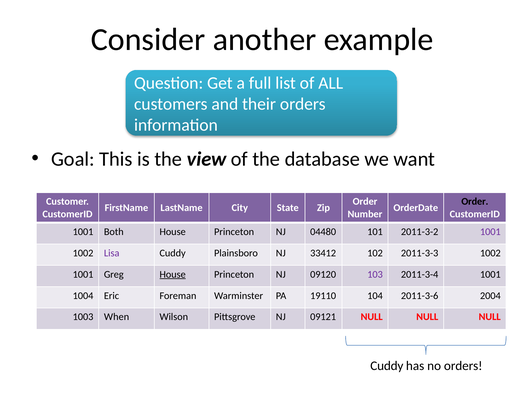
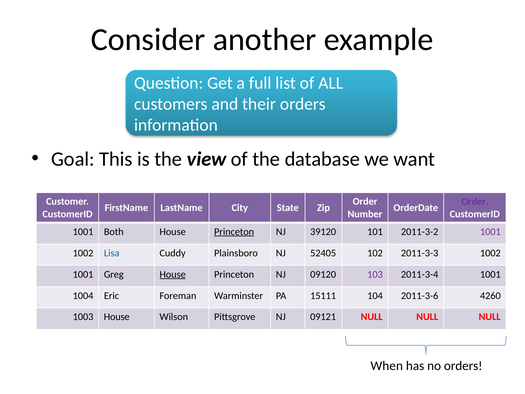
Order colour: black -> purple (475, 201)
Princeton underline: none -> present (234, 232)
04480: 04480 -> 39120 (323, 232)
Lisa colour: purple -> blue (112, 253)
33412: 33412 -> 52405 (323, 253)
19110: 19110 -> 15111 (323, 295)
2004: 2004 -> 4260 (490, 295)
1003 When: When -> House (117, 317)
Cuddy: Cuddy -> When (387, 366)
